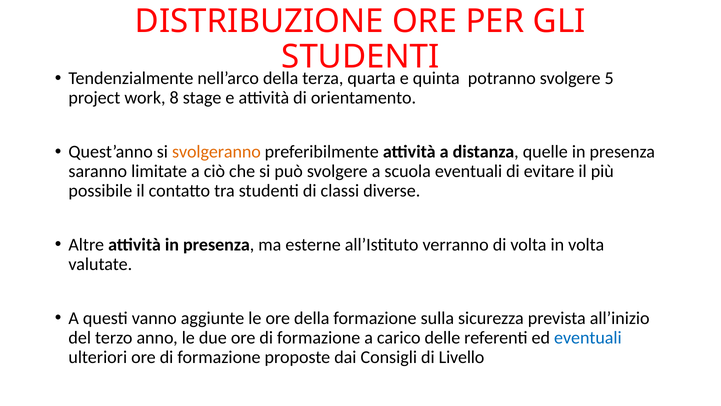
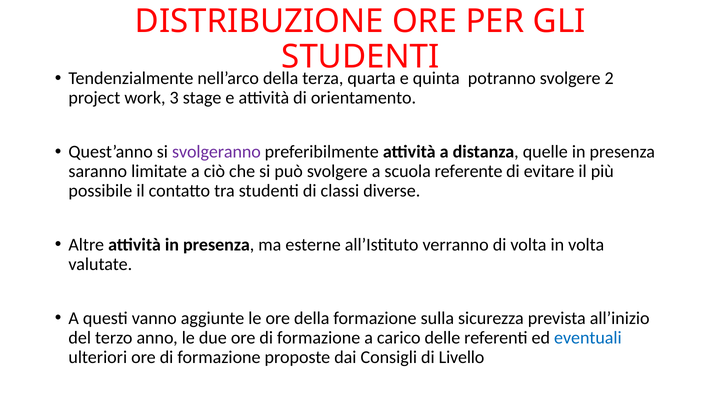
5: 5 -> 2 (609, 78)
8: 8 -> 3 (174, 98)
svolgeranno colour: orange -> purple (216, 152)
scuola eventuali: eventuali -> referente (469, 171)
